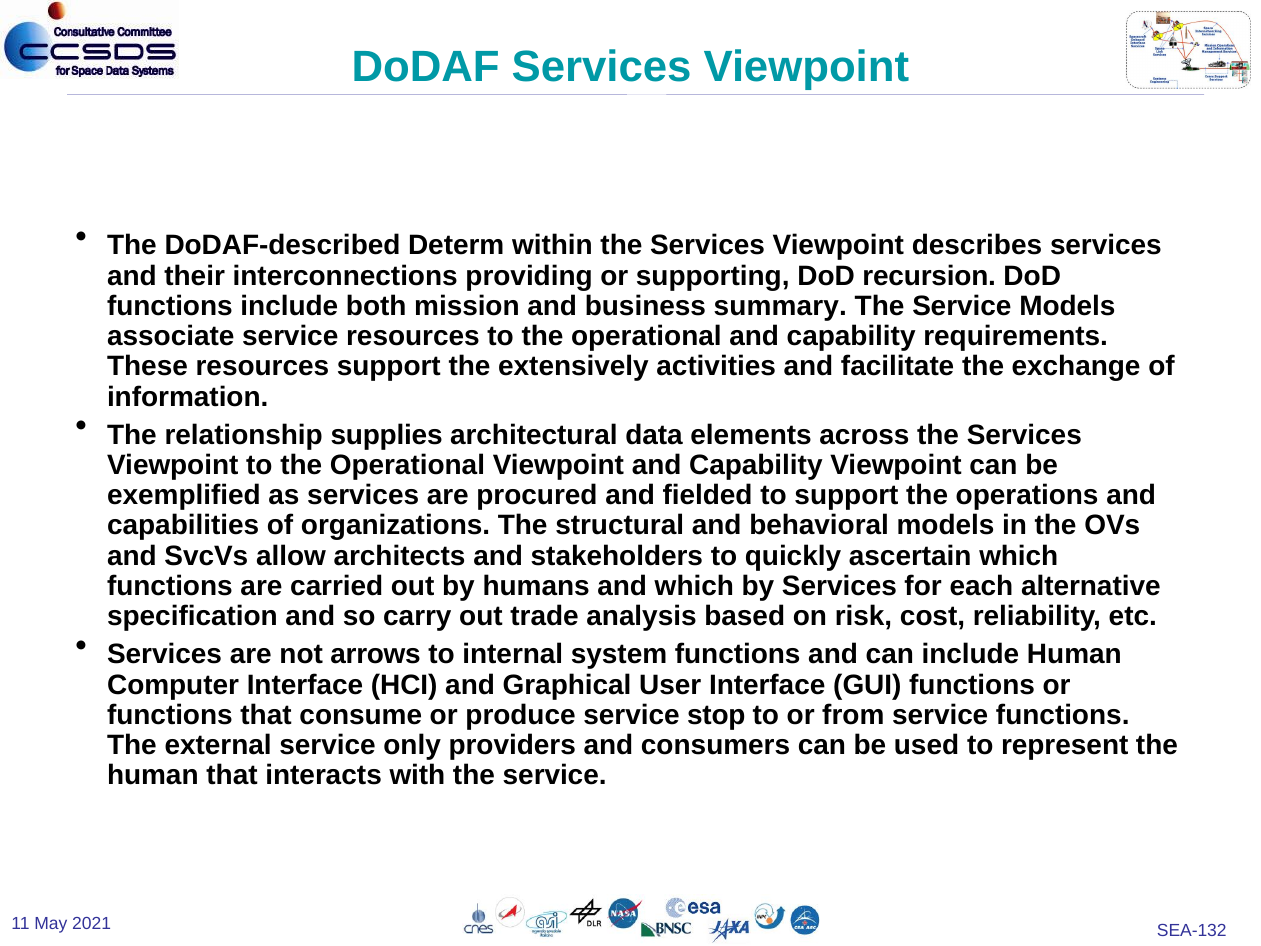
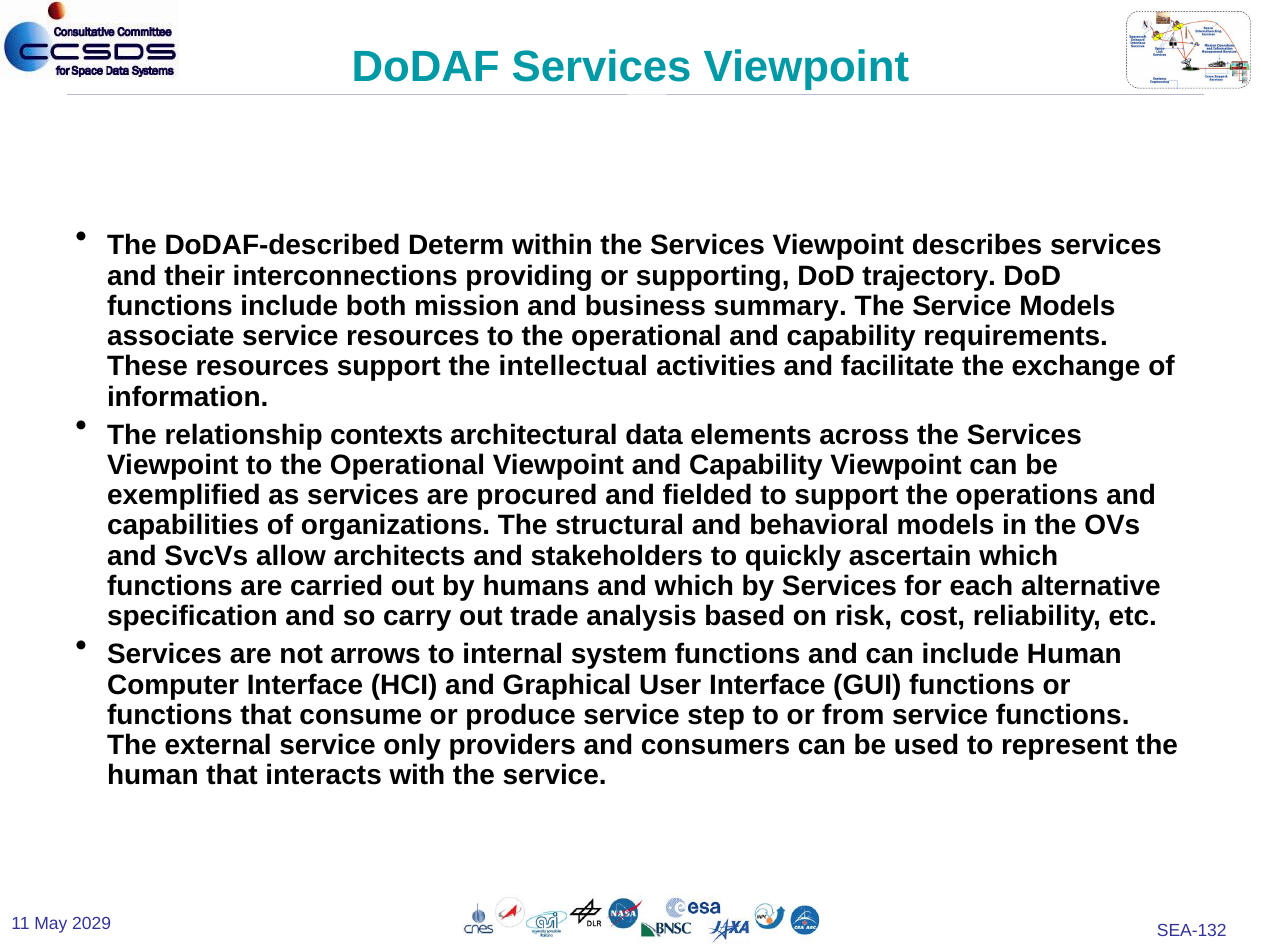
recursion: recursion -> trajectory (929, 276)
extensively: extensively -> intellectual (573, 367)
supplies: supplies -> contexts (387, 435)
stop: stop -> step (716, 715)
2021: 2021 -> 2029 (92, 923)
